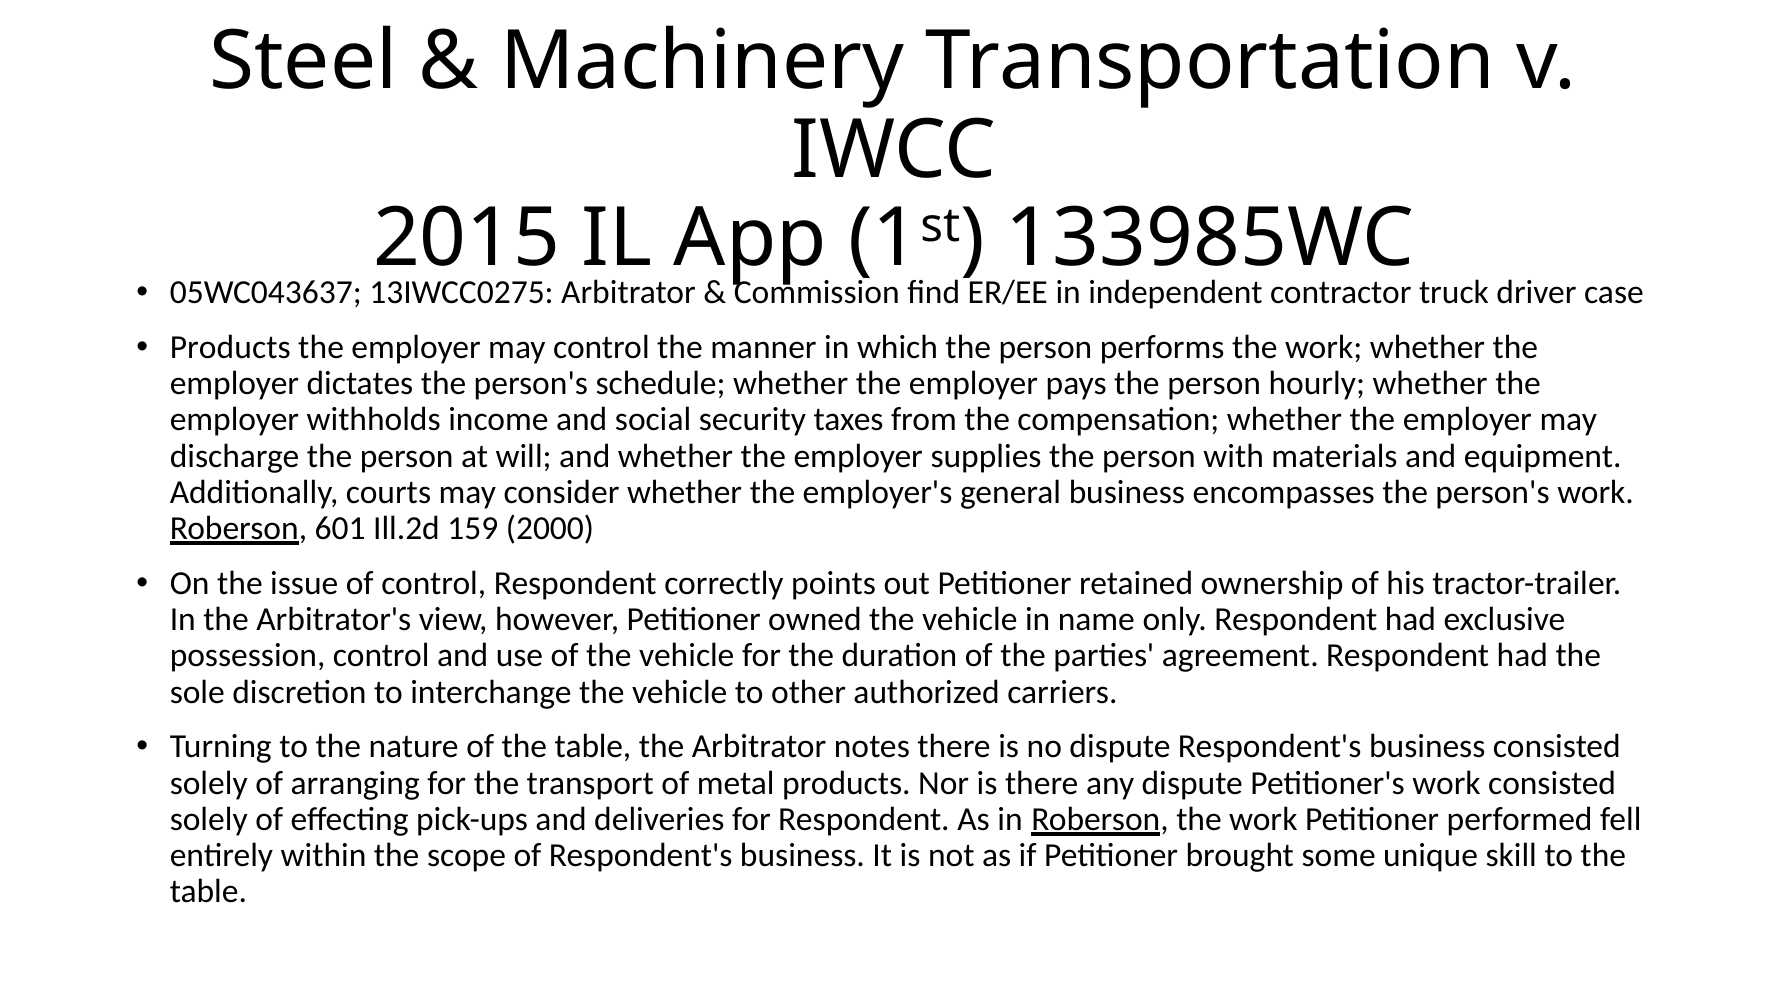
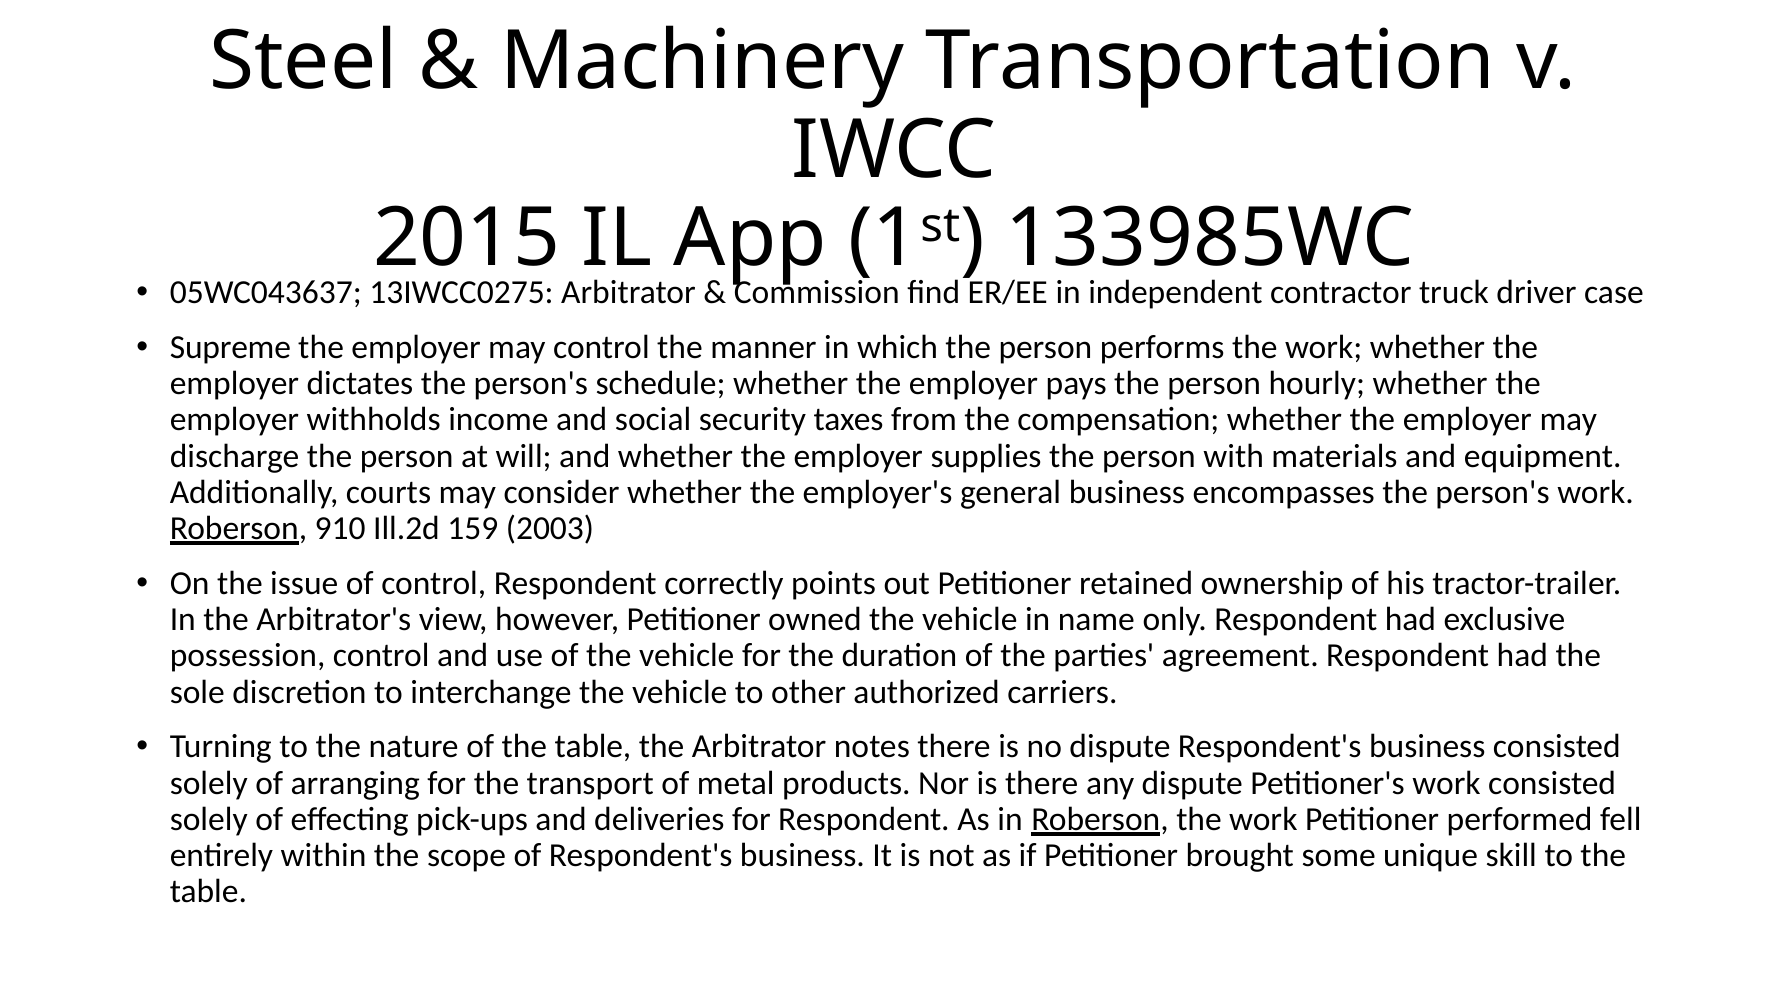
Products: Products -> Supreme (230, 347)
601: 601 -> 910 (340, 528)
2000: 2000 -> 2003 (550, 528)
